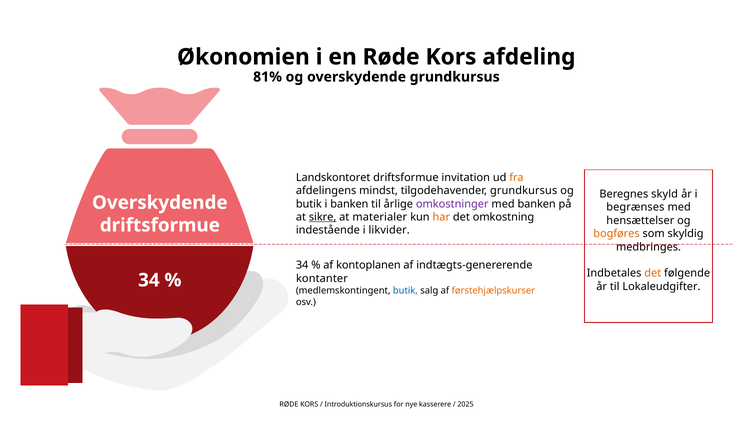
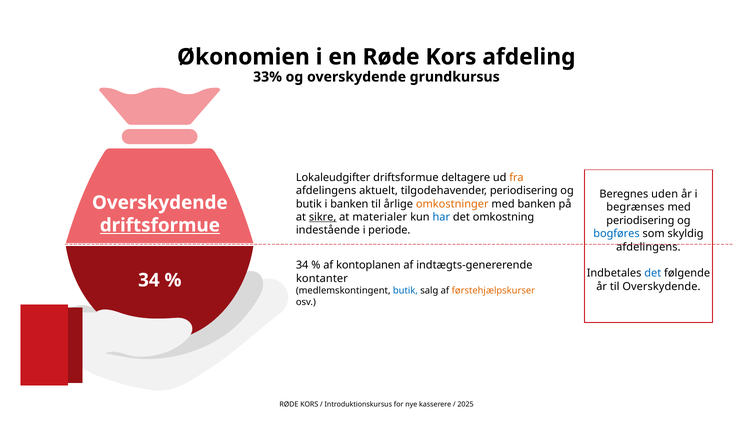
81%: 81% -> 33% (268, 77)
Landskontoret: Landskontoret -> Lokaleudgifter (333, 177)
invitation: invitation -> deltagere (466, 177)
mindst: mindst -> aktuelt (379, 190)
tilgodehavender grundkursus: grundkursus -> periodisering (524, 190)
skyld: skyld -> uden (665, 194)
omkostninger colour: purple -> orange (452, 204)
har colour: orange -> blue (441, 217)
hensættelser: hensættelser -> periodisering (640, 220)
driftsformue underline: none -> present (160, 225)
likvider: likvider -> periode (389, 230)
bogføres colour: orange -> blue (616, 234)
medbringes: medbringes -> afdelingens (648, 247)
det colour: orange -> blue (653, 273)
til Lokaleudgifter: Lokaleudgifter -> Overskydende (661, 286)
